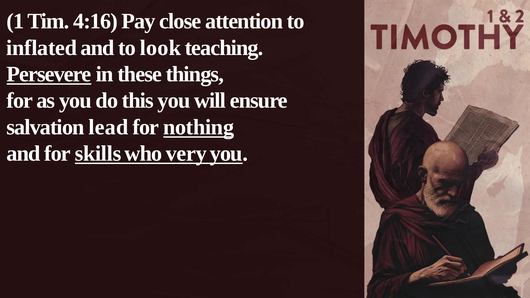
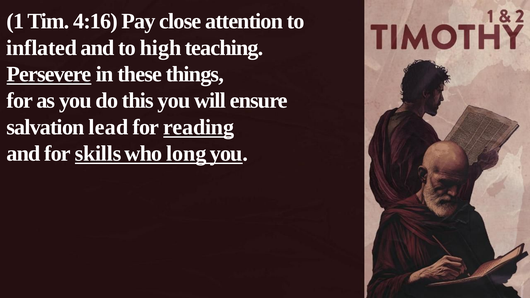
look: look -> high (161, 48)
nothing: nothing -> reading (199, 127)
very: very -> long (186, 154)
